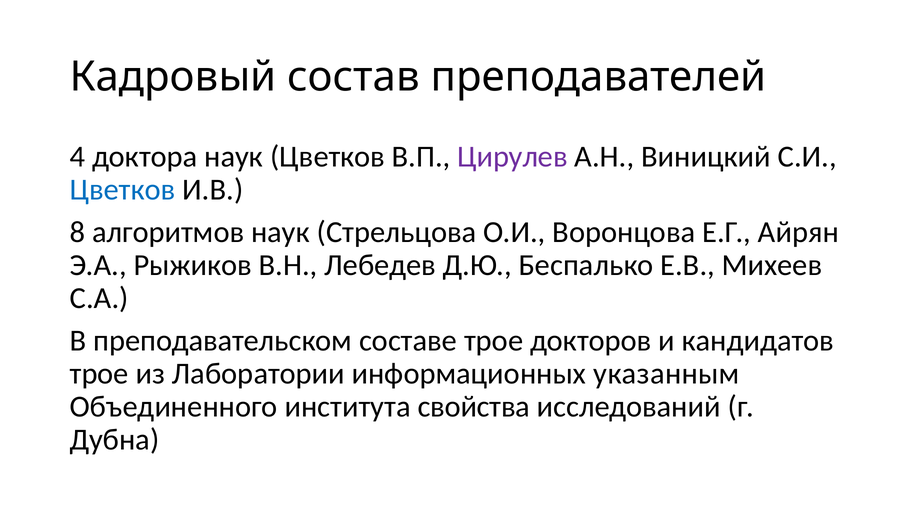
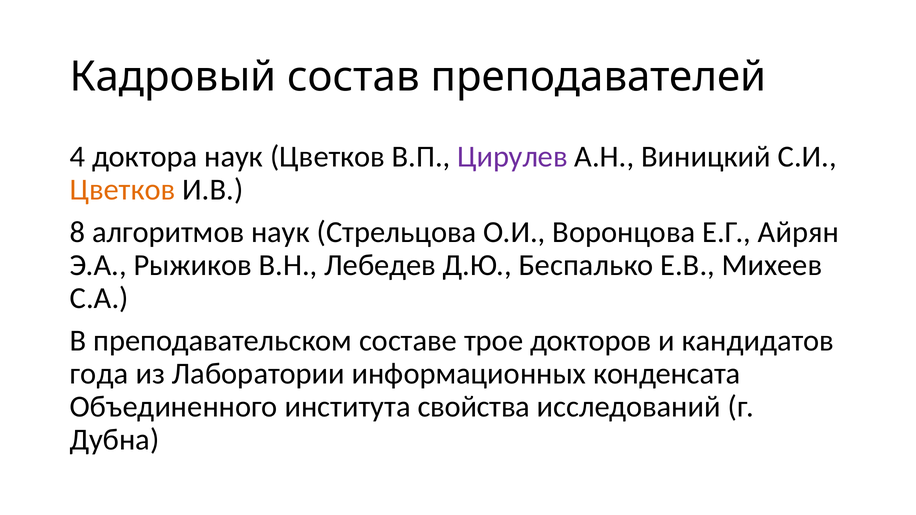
Цветков colour: blue -> orange (123, 190)
трое: трое -> года (99, 374)
указанным: указанным -> конденсата (667, 374)
